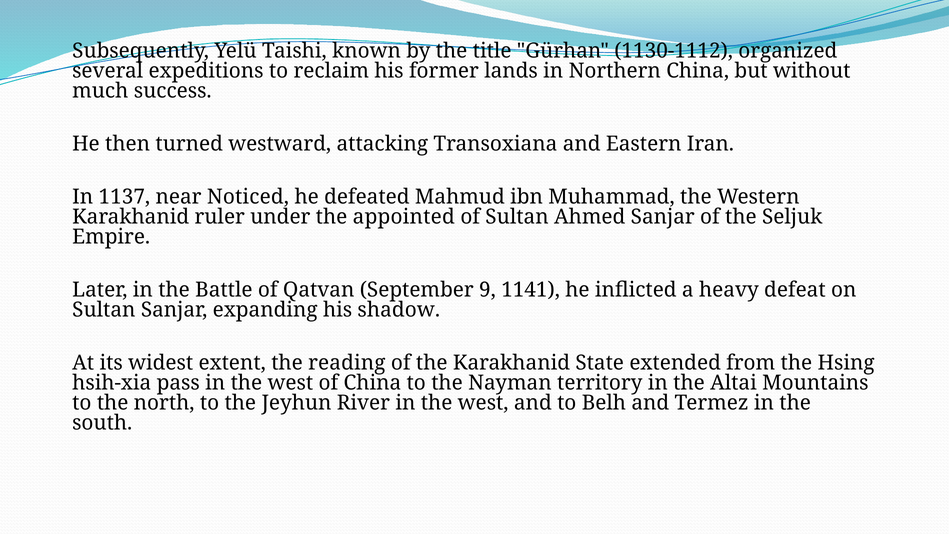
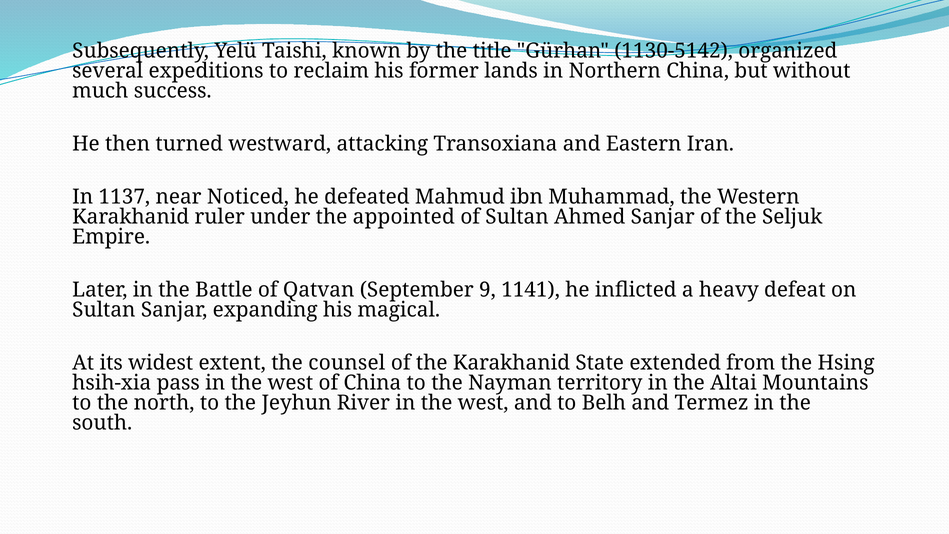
1130-1112: 1130-1112 -> 1130-5142 (674, 51)
shadow: shadow -> magical (399, 310)
reading: reading -> counsel (347, 363)
